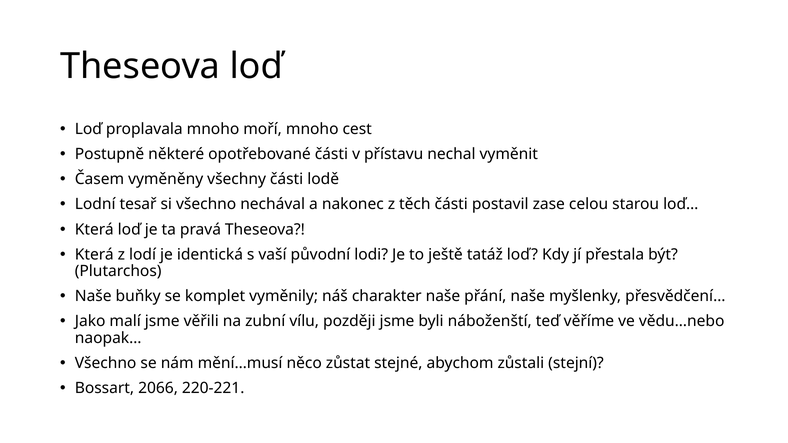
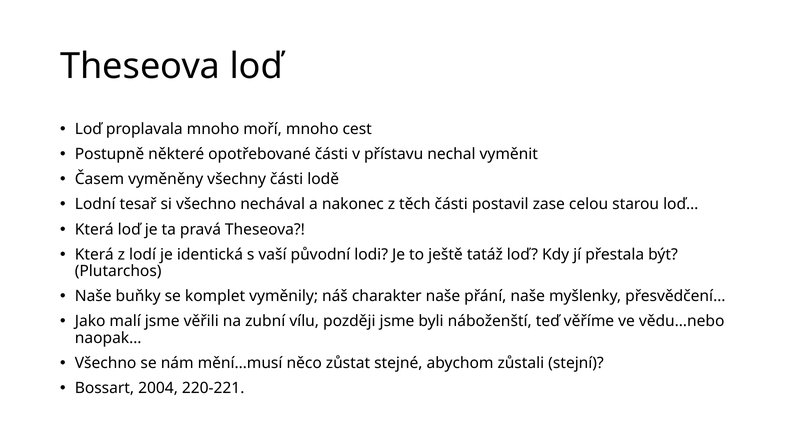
2066: 2066 -> 2004 (158, 388)
